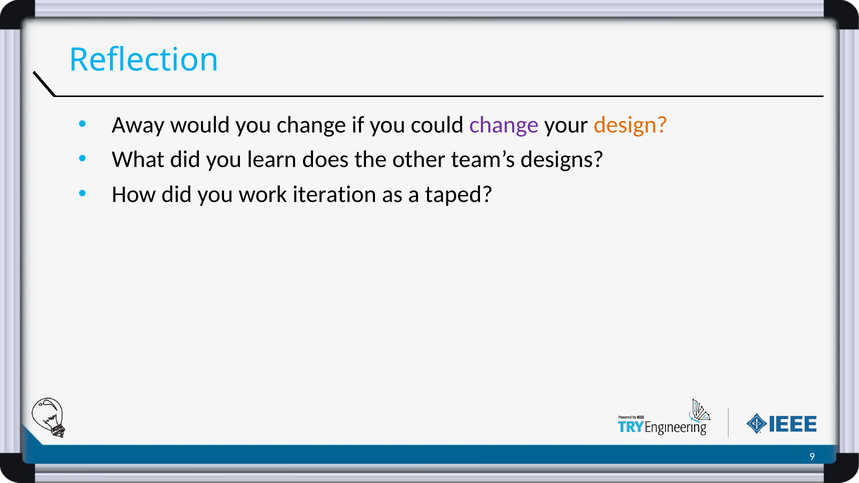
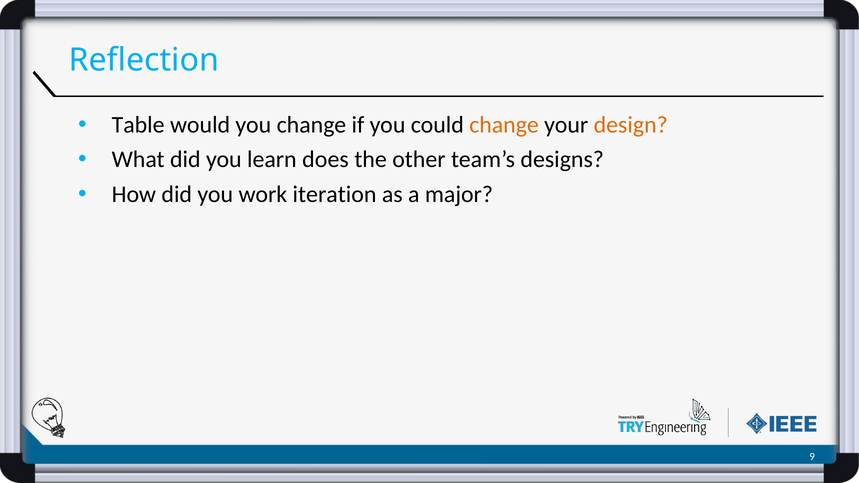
Away: Away -> Table (138, 125)
change colour: purple -> orange (504, 125)
taped: taped -> major (459, 194)
